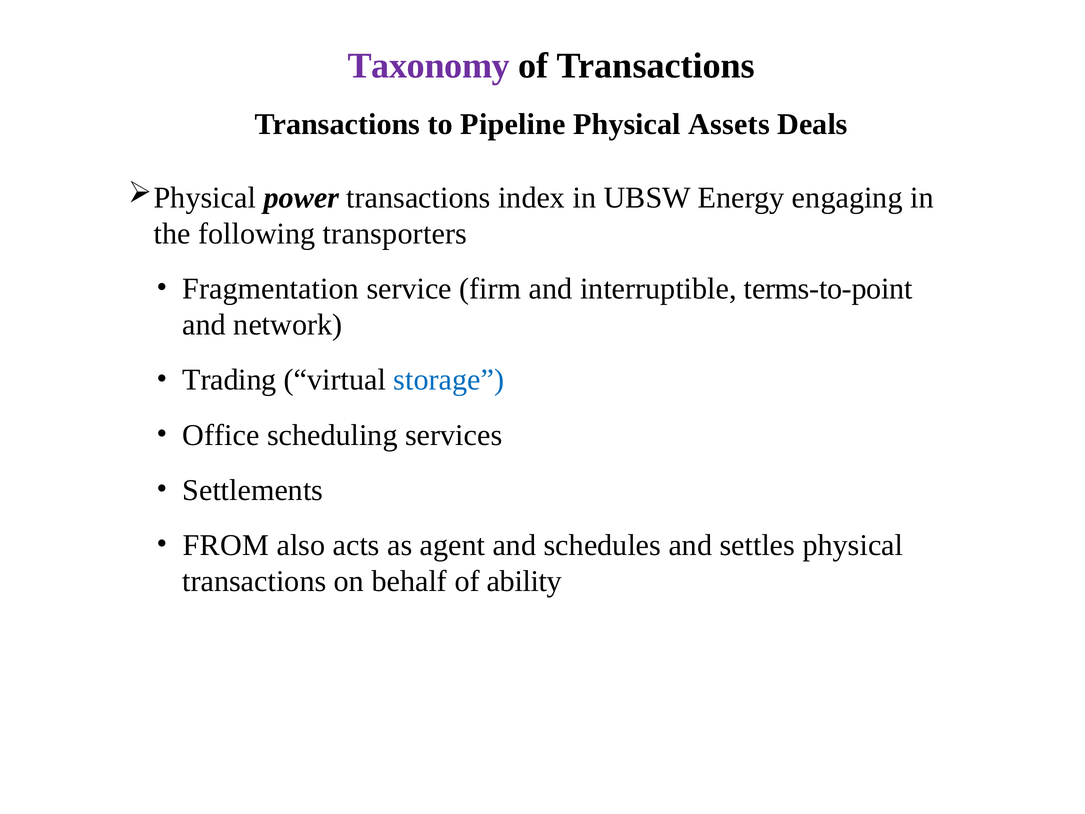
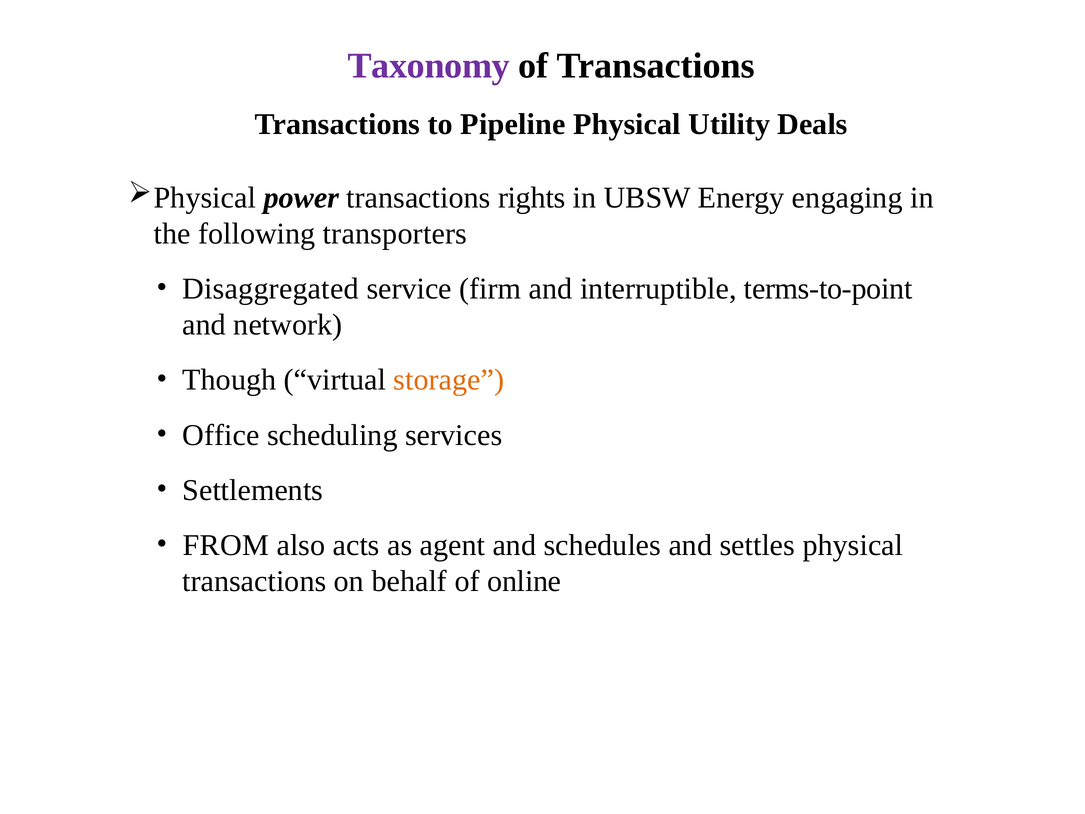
Assets: Assets -> Utility (729, 124)
index: index -> rights (532, 198)
Fragmentation: Fragmentation -> Disaggregated (271, 289)
Trading: Trading -> Though (229, 380)
storage colour: blue -> orange (449, 380)
ability: ability -> online (524, 581)
